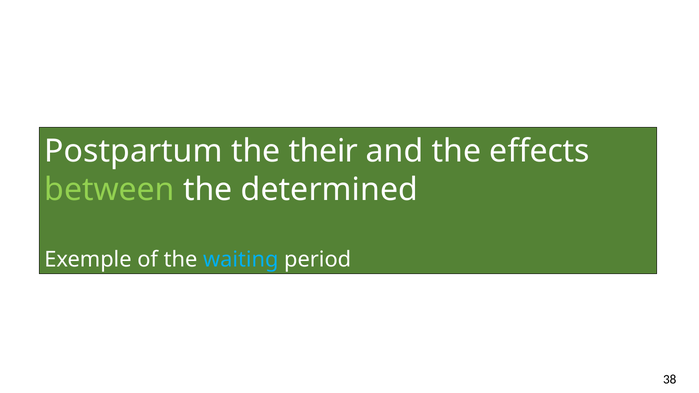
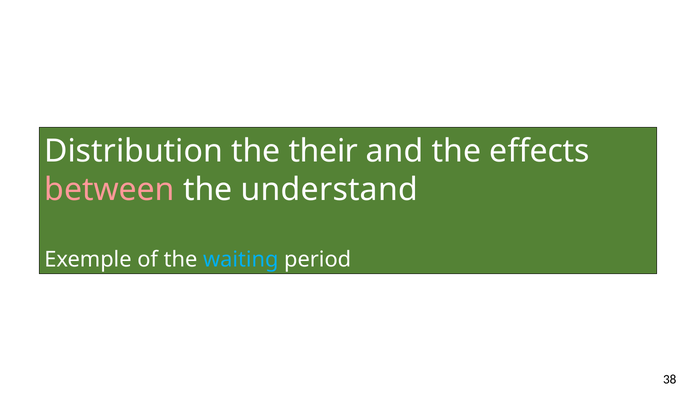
Postpartum: Postpartum -> Distribution (134, 151)
between colour: light green -> pink (110, 190)
determined: determined -> understand (329, 190)
